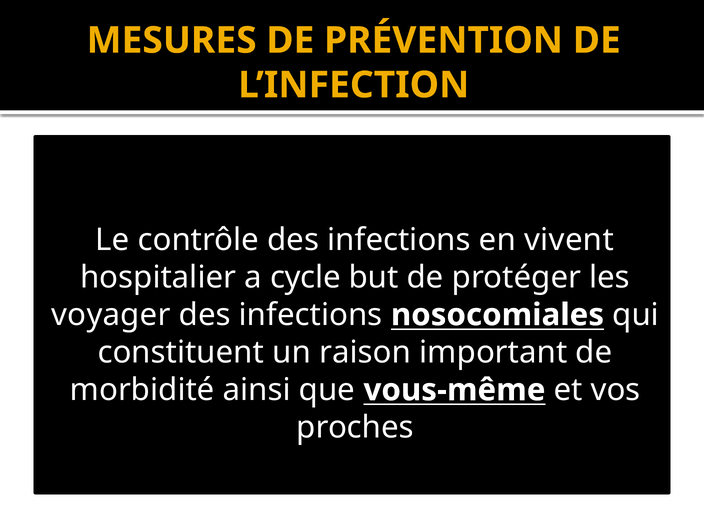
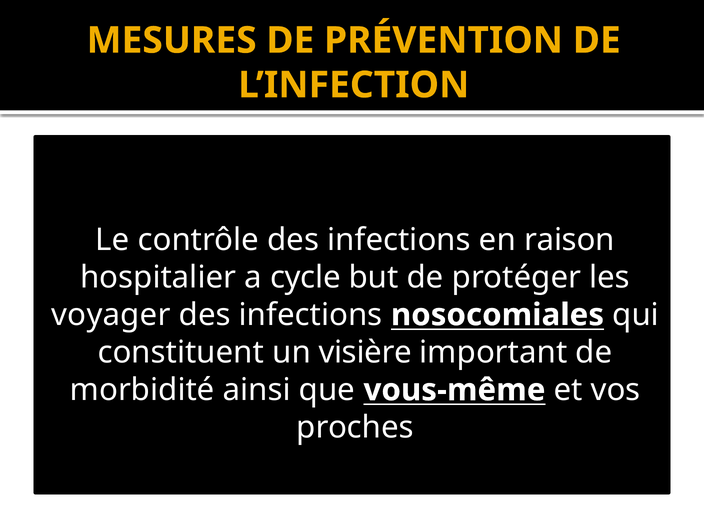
vivent: vivent -> raison (569, 240)
raison: raison -> visière (365, 352)
